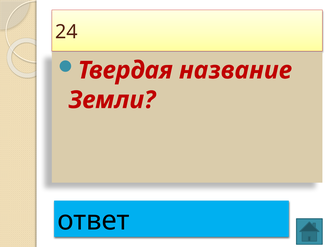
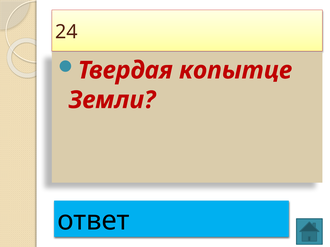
название: название -> копытце (236, 70)
